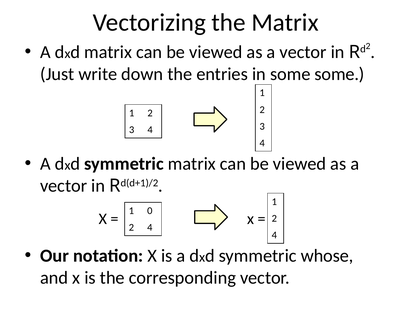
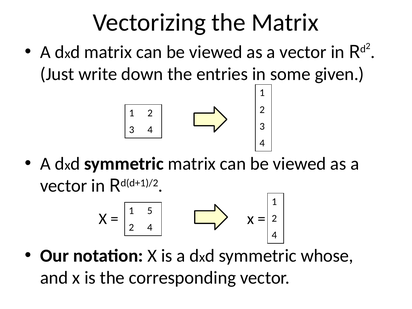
some some: some -> given (339, 74)
0: 0 -> 5 (150, 211)
